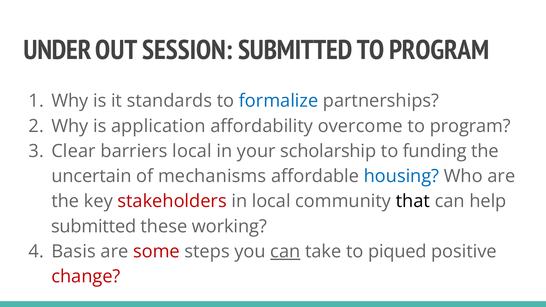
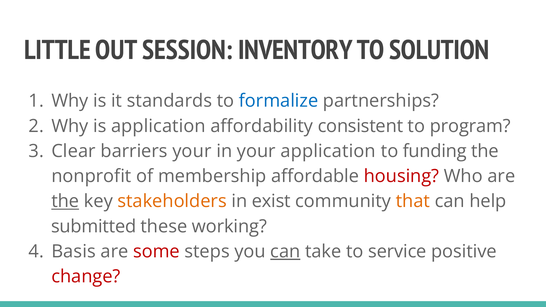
UNDER: UNDER -> LITTLE (57, 50)
SESSION SUBMITTED: SUBMITTED -> INVENTORY (295, 50)
PROGRAM: PROGRAM -> SOLUTION (439, 50)
overcome: overcome -> consistent (360, 126)
barriers local: local -> your (192, 151)
your scholarship: scholarship -> application (328, 151)
uncertain: uncertain -> nonprofit (91, 176)
mechanisms: mechanisms -> membership (212, 176)
housing colour: blue -> red (401, 176)
the underline: none -> present (65, 201)
stakeholders colour: red -> orange (172, 201)
in local: local -> exist (271, 201)
that colour: black -> orange (413, 201)
piqued: piqued -> service (397, 252)
